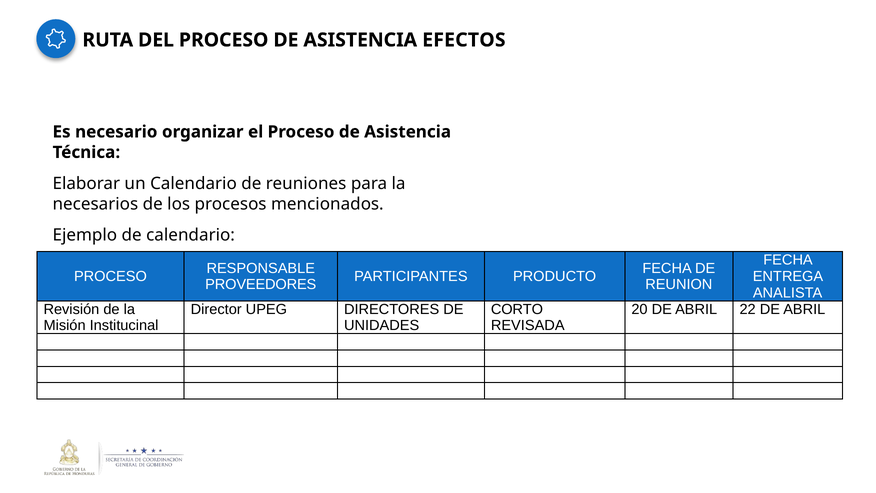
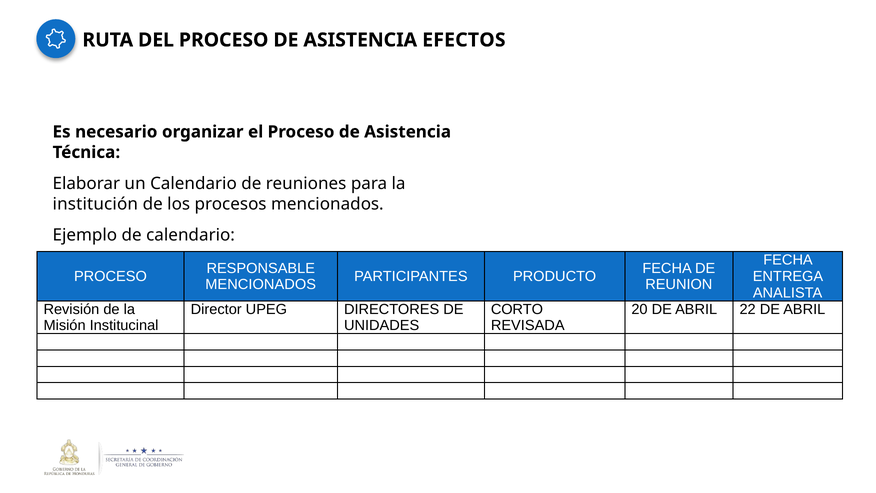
necesarios: necesarios -> institución (95, 204)
PROVEEDORES: PROVEEDORES -> MENCIONADOS (261, 285)
